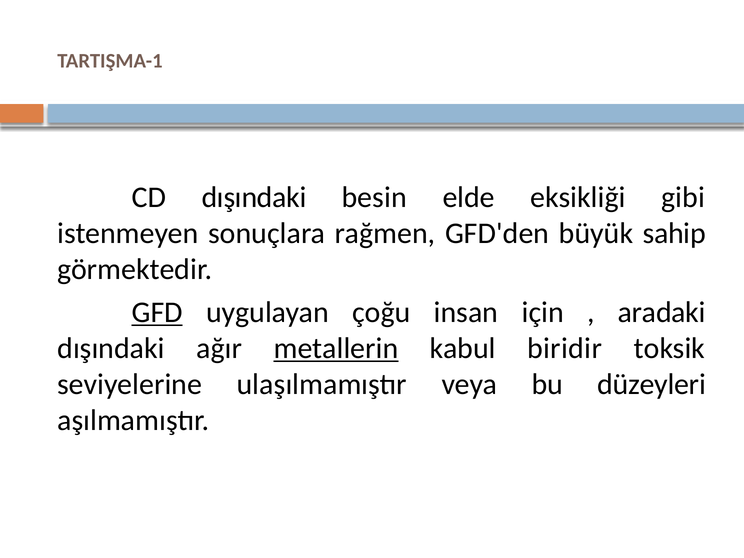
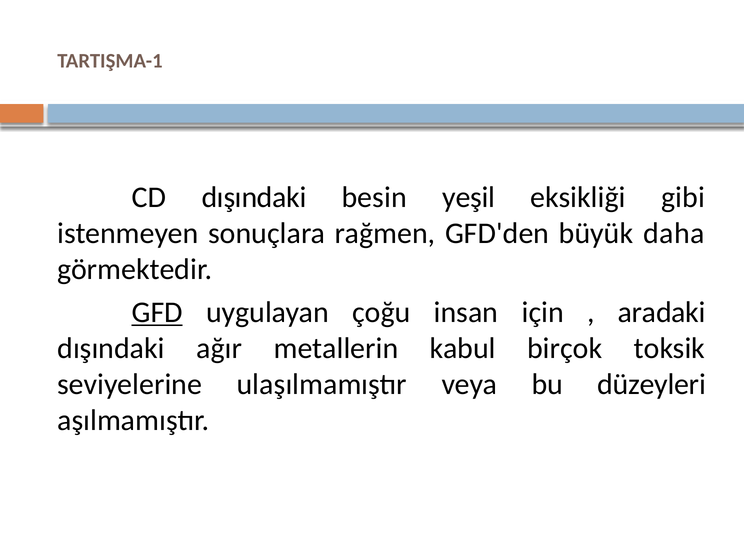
elde: elde -> yeşil (469, 197)
sahip: sahip -> daha (674, 233)
metallerin underline: present -> none (336, 348)
biridir: biridir -> birçok (565, 348)
